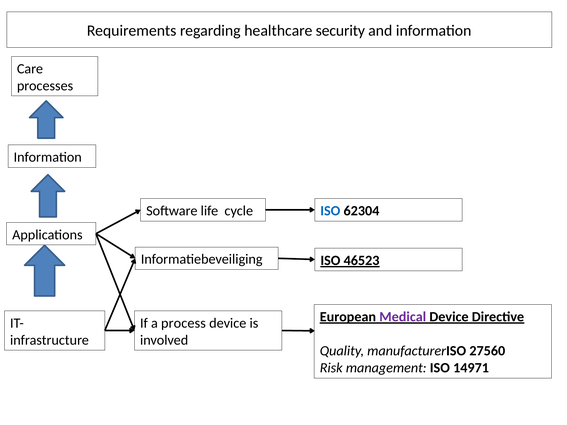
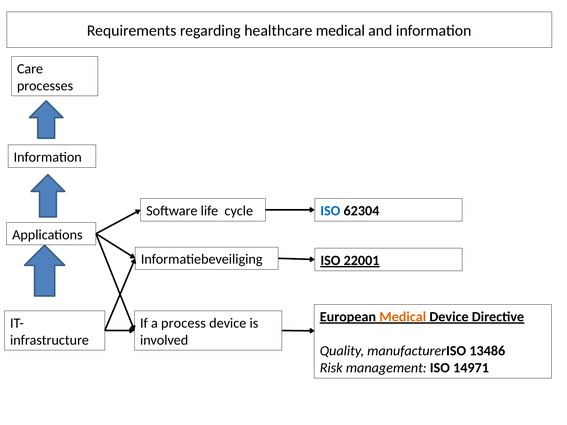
healthcare security: security -> medical (340, 31)
46523: 46523 -> 22001 (362, 261)
Medical colour: purple -> orange (403, 317)
27560: 27560 -> 13486 (487, 351)
